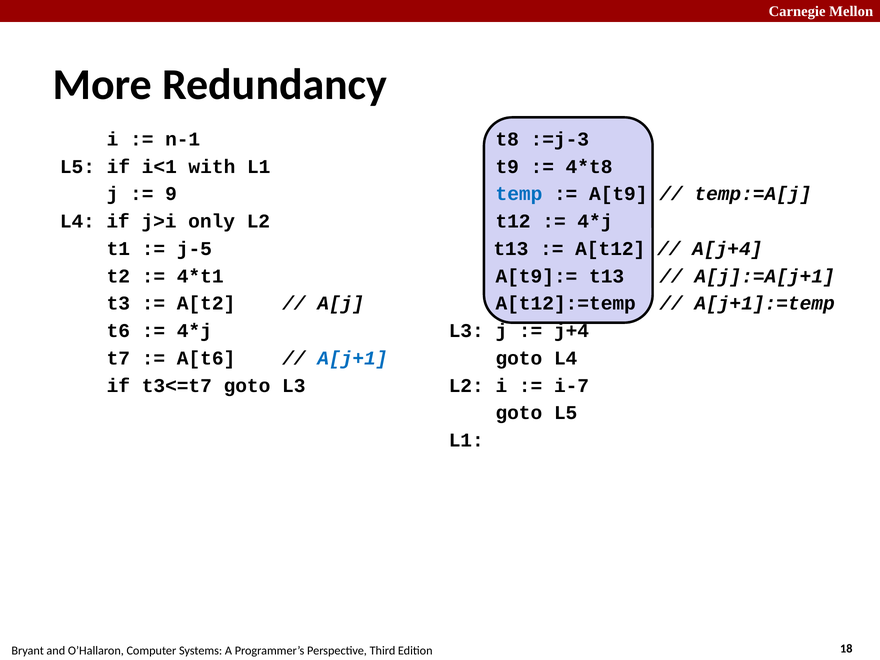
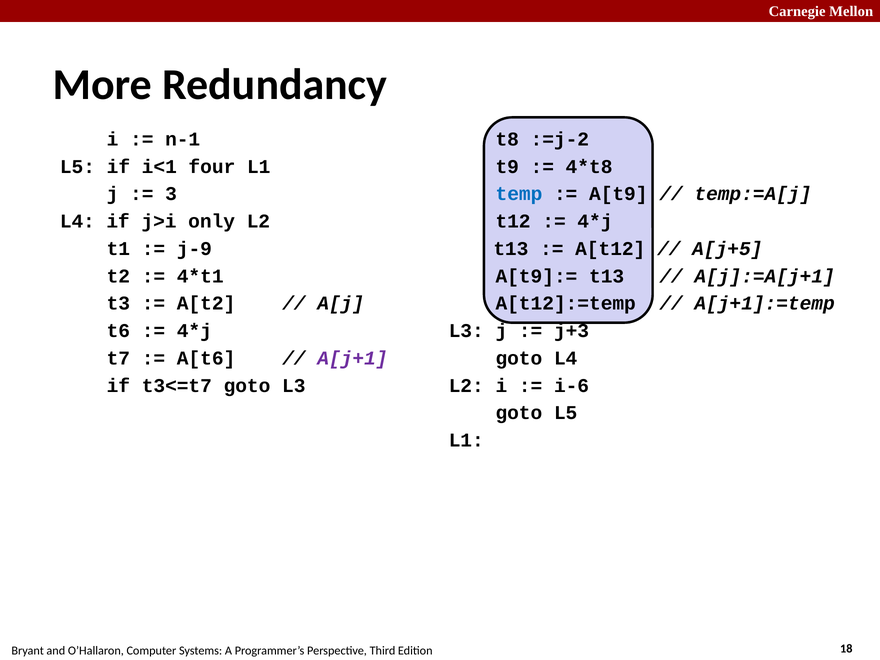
:=j-3: :=j-3 -> :=j-2 (560, 139)
with: with -> four (212, 167)
9: 9 -> 3 (171, 194)
j-5: j-5 -> j-9 (194, 249)
A[j+4: A[j+4 -> A[j+5 (727, 249)
j+4: j+4 -> j+3 (572, 331)
A[j+1 colour: blue -> purple (352, 358)
i-7: i-7 -> i-6 (572, 386)
